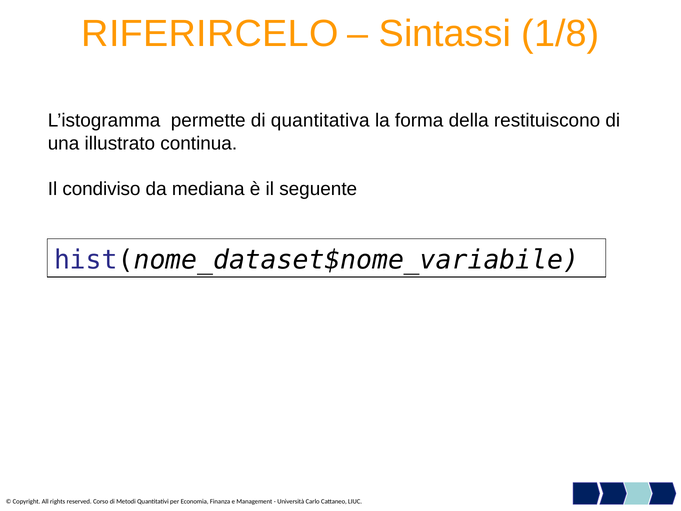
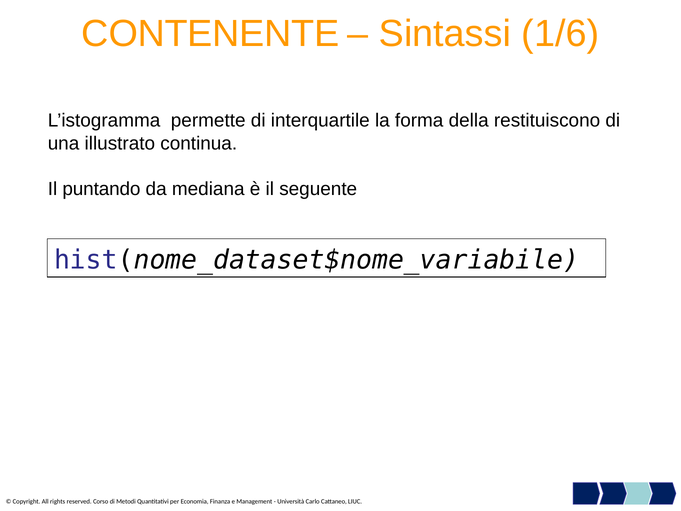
RIFERIRCELO: RIFERIRCELO -> CONTENENTE (210, 34)
1/8: 1/8 -> 1/6 (560, 34)
quantitativa: quantitativa -> interquartile (320, 121)
condiviso: condiviso -> puntando (101, 189)
